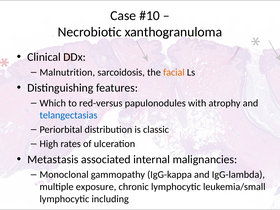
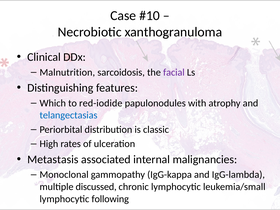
facial colour: orange -> purple (174, 72)
red-versus: red-versus -> red-iodide (101, 103)
exposure: exposure -> discussed (96, 187)
including: including -> following (110, 199)
